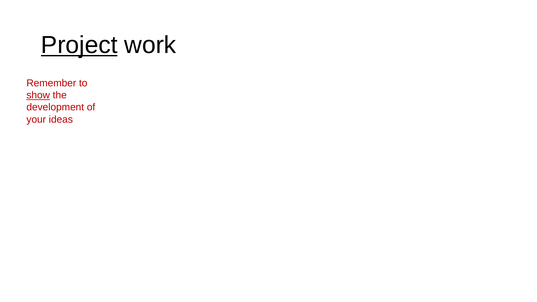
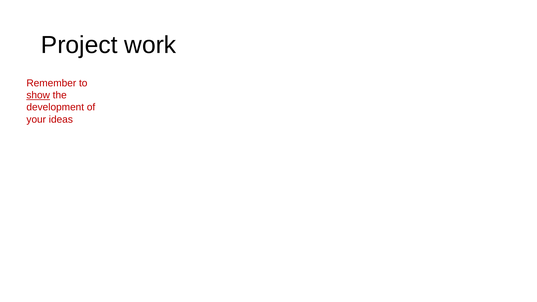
Project underline: present -> none (79, 45)
